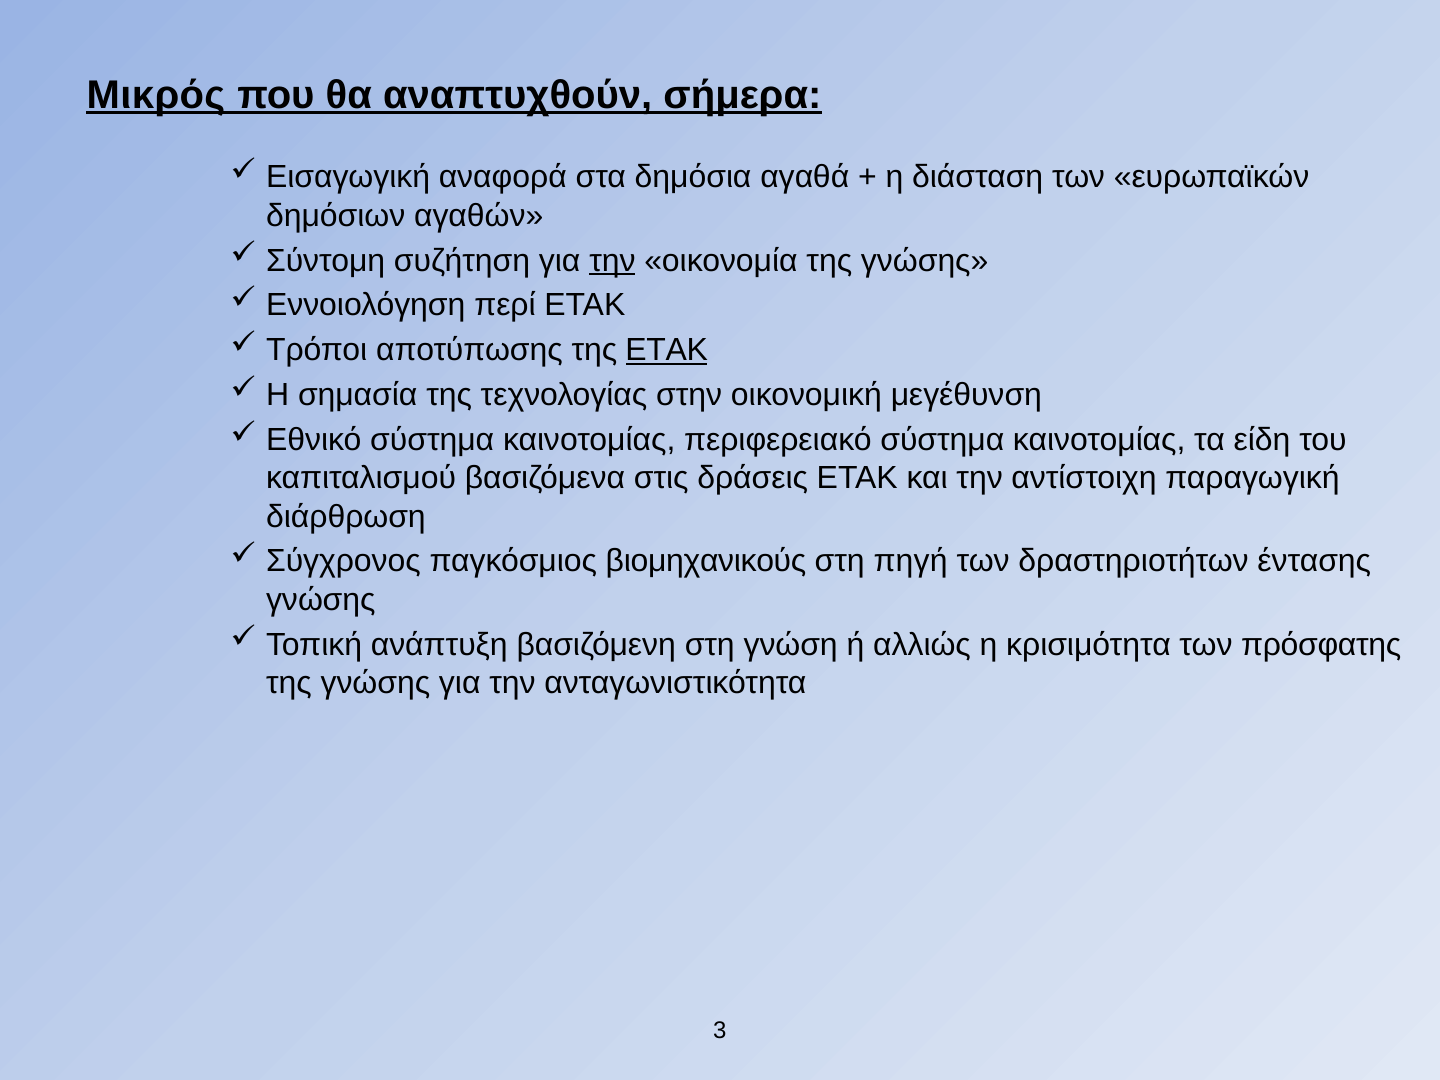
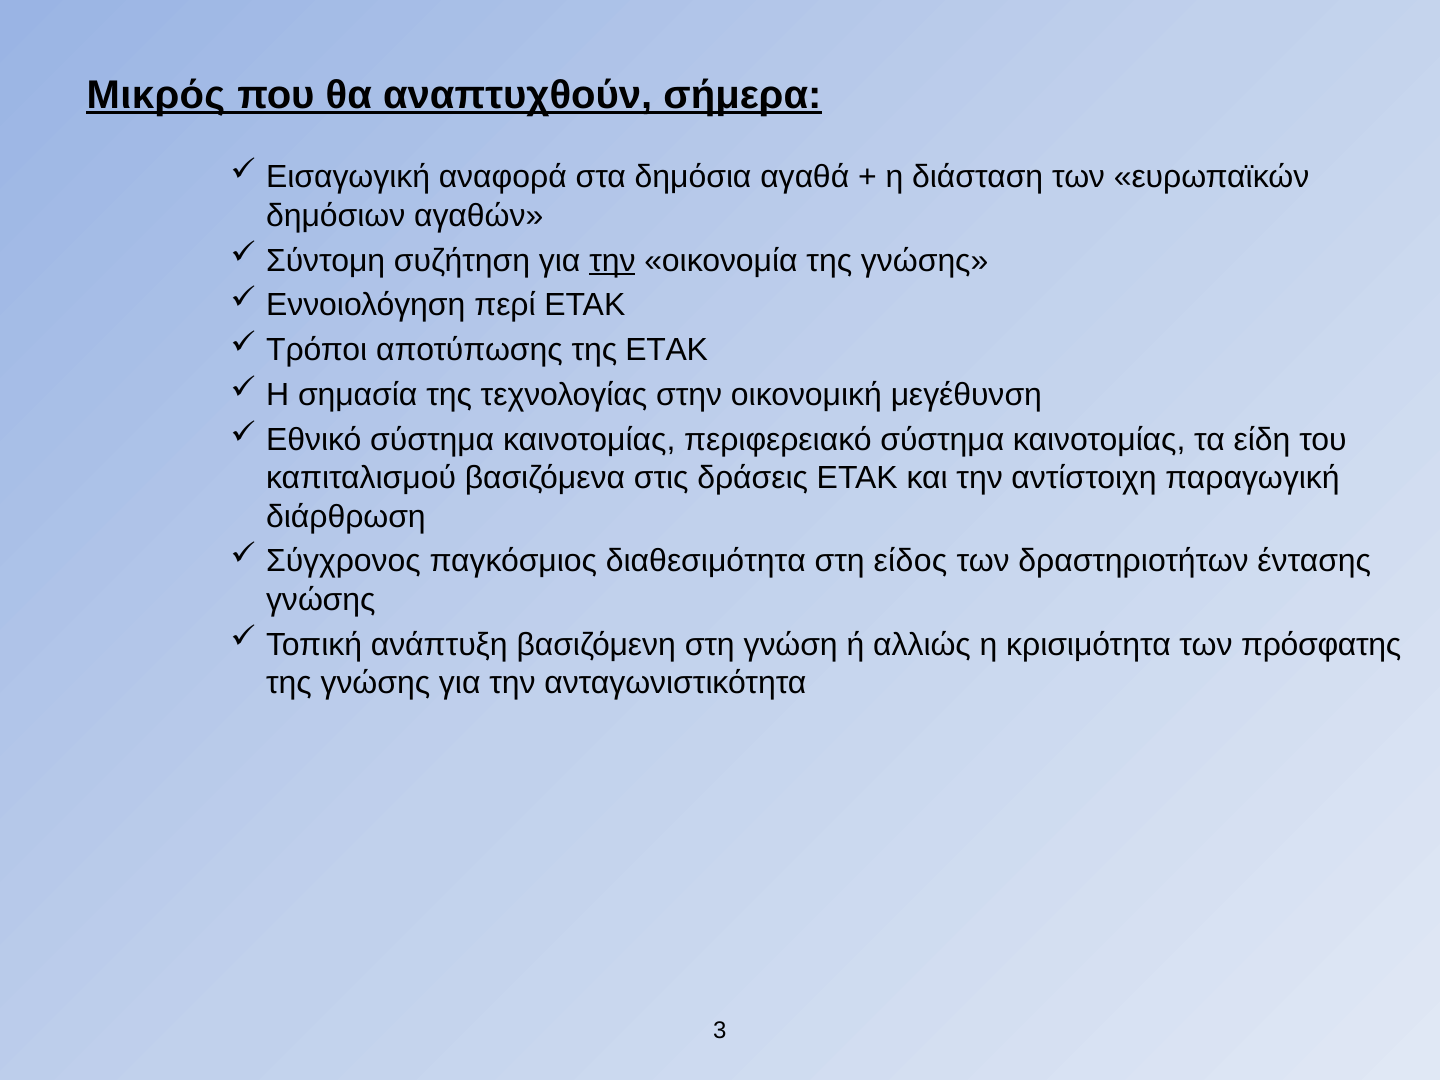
ΕΤΑΚ underline: present -> none (667, 350)
βιομηχανικούς: βιομηχανικούς -> διαθεσιμότητα (706, 561)
πηγή: πηγή -> είδος (910, 561)
